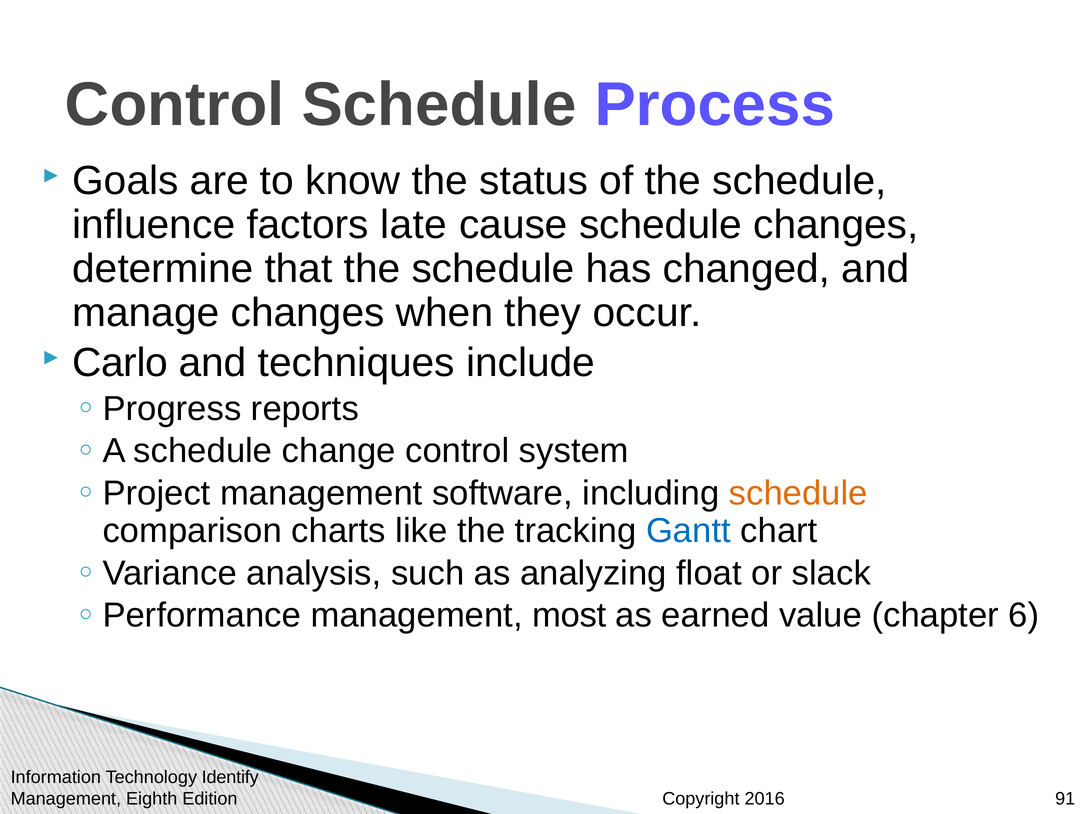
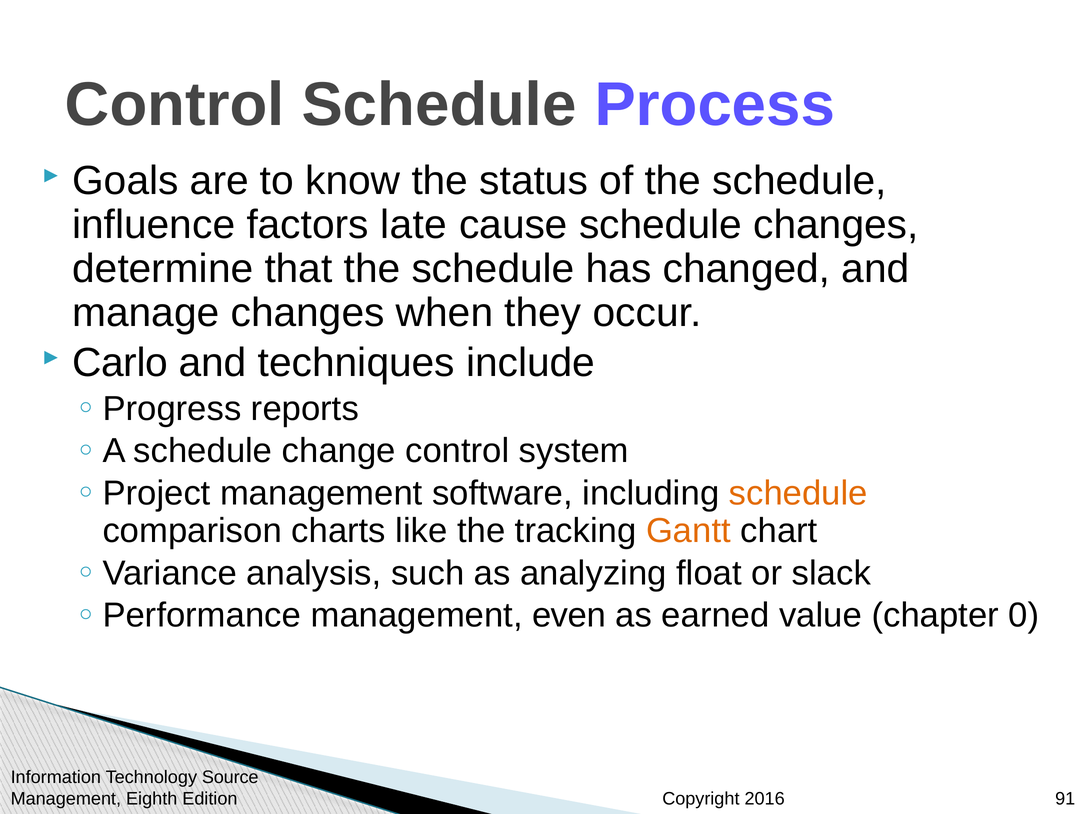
Gantt colour: blue -> orange (688, 531)
most: most -> even (569, 616)
6: 6 -> 0 (1024, 616)
Identify: Identify -> Source (230, 778)
